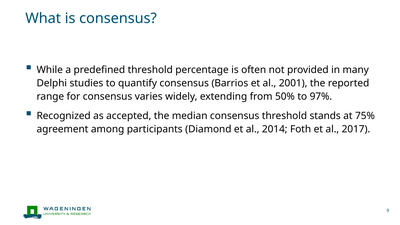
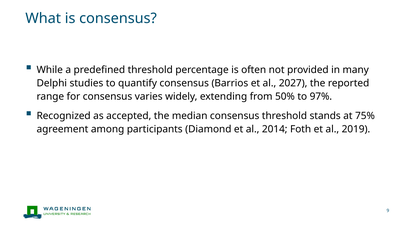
2001: 2001 -> 2027 (293, 83)
2017: 2017 -> 2019 (356, 129)
